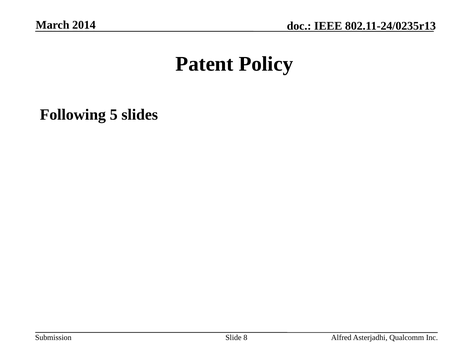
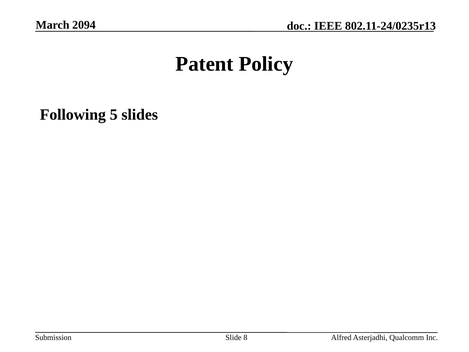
2014: 2014 -> 2094 (84, 25)
